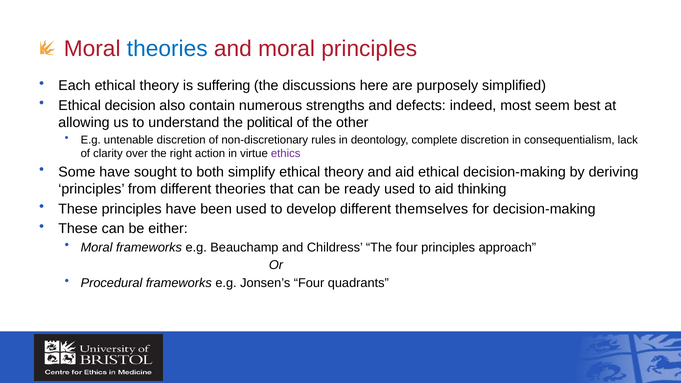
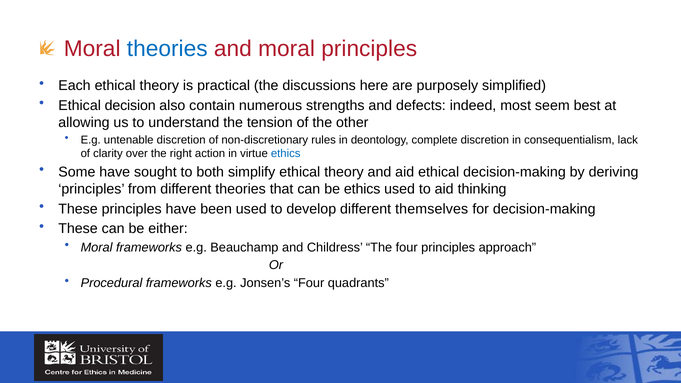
suffering: suffering -> practical (224, 86)
political: political -> tension (270, 123)
ethics colour: purple -> blue (286, 154)
be ready: ready -> ethics (362, 189)
